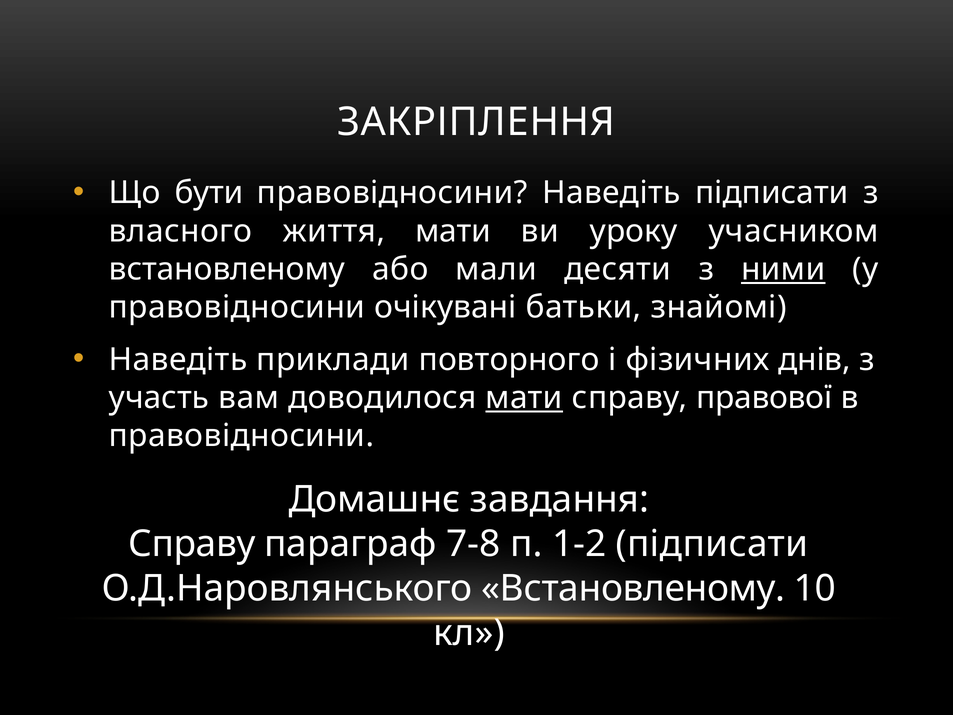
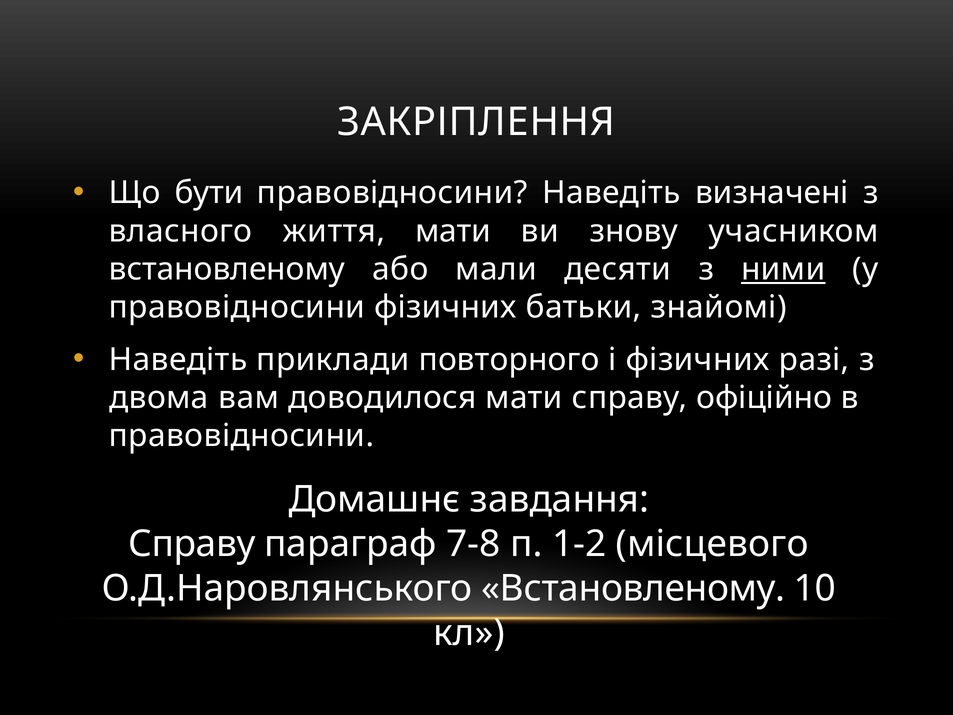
Наведіть підписати: підписати -> визначені (772, 193)
уроку: уроку -> знову (634, 231)
правовідносини очікувані: очікувані -> фізичних (445, 307)
днів: днів -> разі (814, 360)
участь: участь -> двома (159, 398)
мати underline: present -> none (524, 398)
правової: правової -> офіційно (764, 398)
1-2 підписати: підписати -> місцевого (712, 544)
